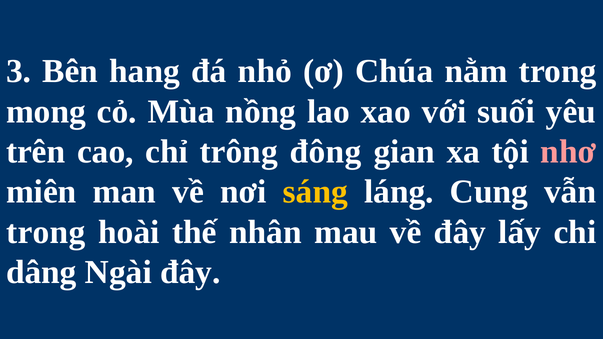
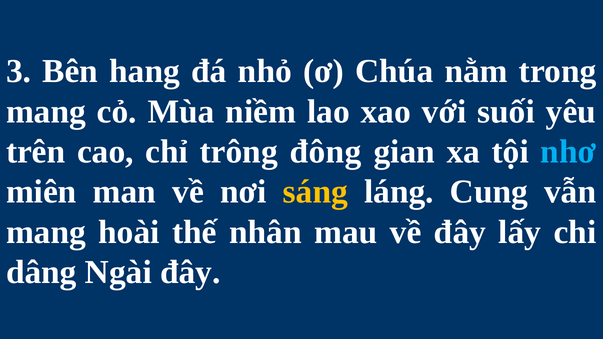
mong: mong -> mang (46, 112)
nồng: nồng -> niềm (261, 112)
nhơ colour: pink -> light blue (568, 152)
trong: trong -> mang (46, 232)
